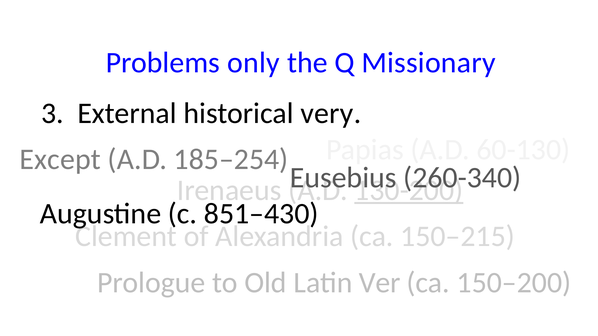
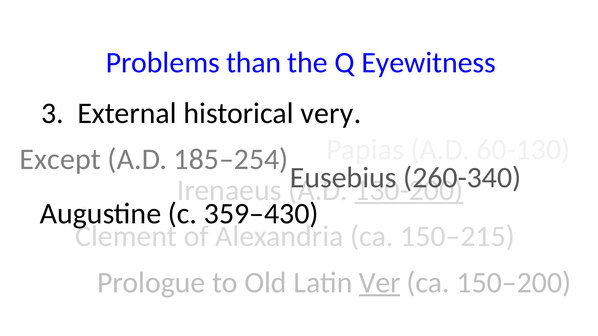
only: only -> than (254, 63)
Missionary: Missionary -> Eyewitness (429, 63)
851–430: 851–430 -> 359–430 (261, 214)
Ver underline: none -> present (380, 283)
